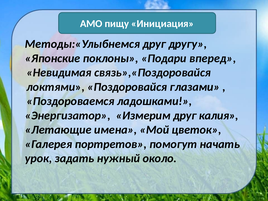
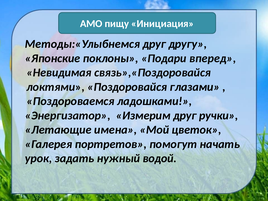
калия: калия -> ручки (219, 115)
около: около -> водой (160, 158)
